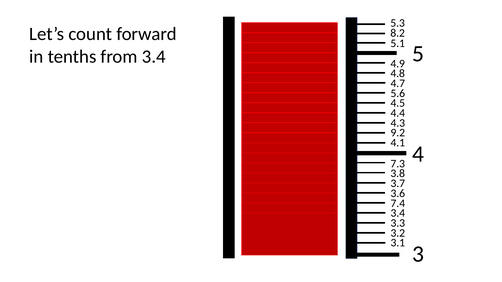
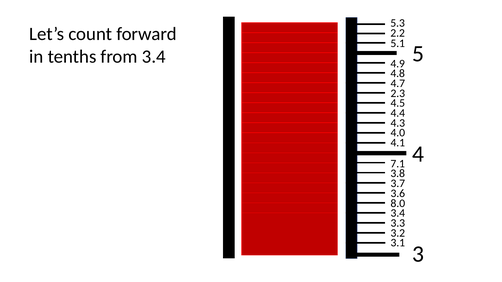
8.2: 8.2 -> 2.2 (398, 33)
5.6: 5.6 -> 2.3 (398, 93)
9.2: 9.2 -> 4.0 (398, 133)
7.3: 7.3 -> 7.1 (398, 164)
7.4: 7.4 -> 8.0 (398, 203)
